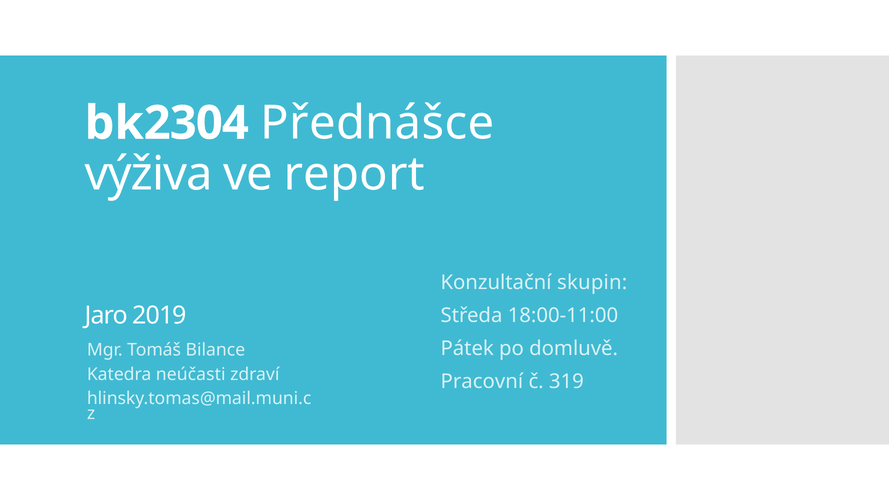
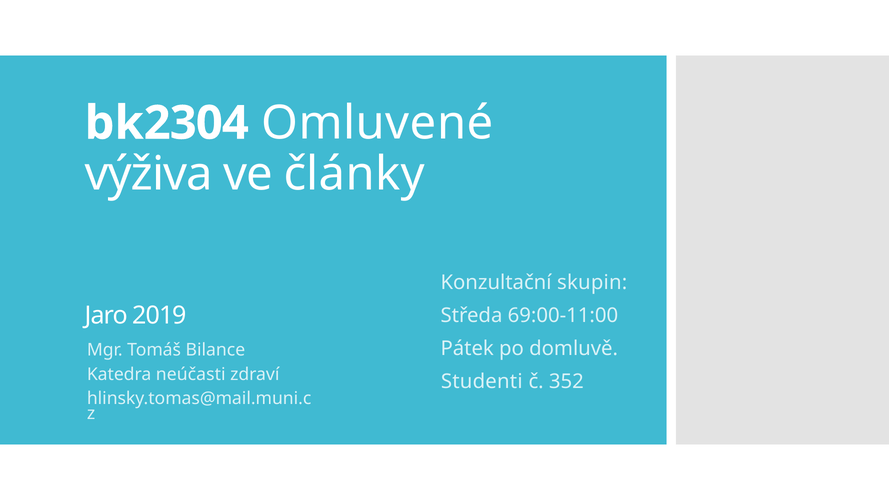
Přednášce: Přednášce -> Omluvené (377, 123)
report: report -> články (354, 174)
18:00-11:00: 18:00-11:00 -> 69:00-11:00 (563, 315)
Pracovní: Pracovní -> Studenti (482, 382)
319: 319 -> 352 (566, 382)
